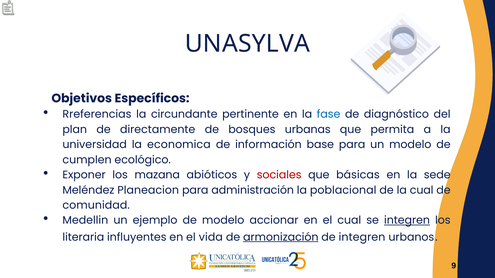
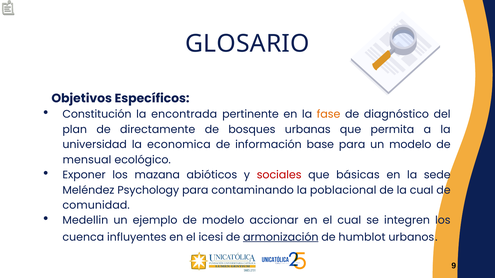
UNASYLVA: UNASYLVA -> GLOSARIO (247, 44)
Rreferencias: Rreferencias -> Constitución (97, 115)
circundante: circundante -> encontrada (184, 115)
fase colour: blue -> orange (329, 115)
cumplen: cumplen -> mensual (87, 160)
Planeacion: Planeacion -> Psychology (148, 190)
administración: administración -> contaminando (253, 190)
integren underline: present -> none (407, 221)
literaria: literaria -> cuenca (83, 237)
vida: vida -> icesi (211, 237)
de integren: integren -> humblot (362, 237)
